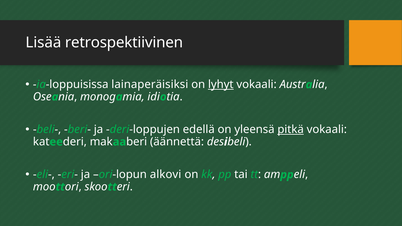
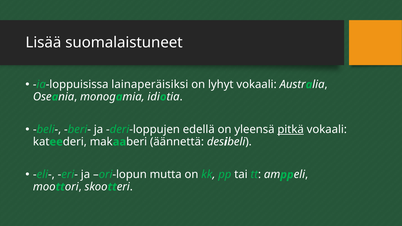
retrospektiivinen: retrospektiivinen -> suomalaistuneet (124, 43)
lyhyt underline: present -> none (221, 85)
alkovi: alkovi -> mutta (166, 175)
